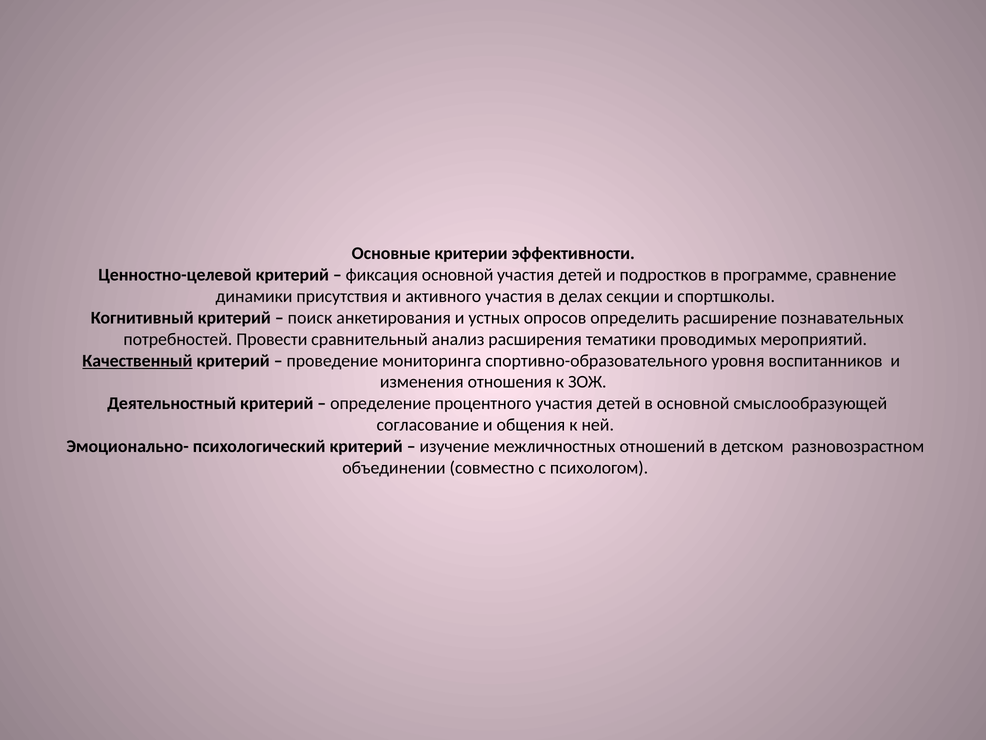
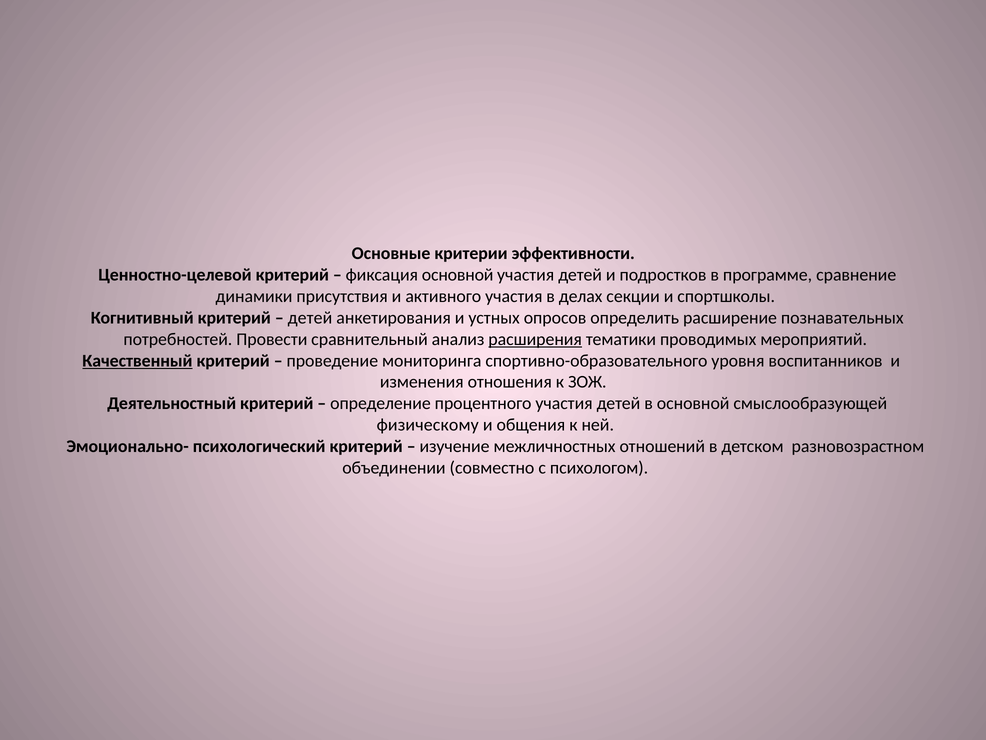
поиск: поиск -> детей (310, 318)
расширения underline: none -> present (535, 339)
согласование: согласование -> физическому (428, 425)
